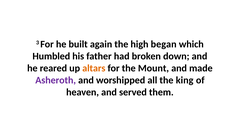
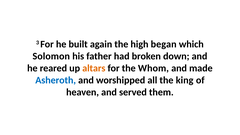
Humbled: Humbled -> Solomon (51, 56)
Mount: Mount -> Whom (153, 68)
Asheroth colour: purple -> blue (56, 80)
